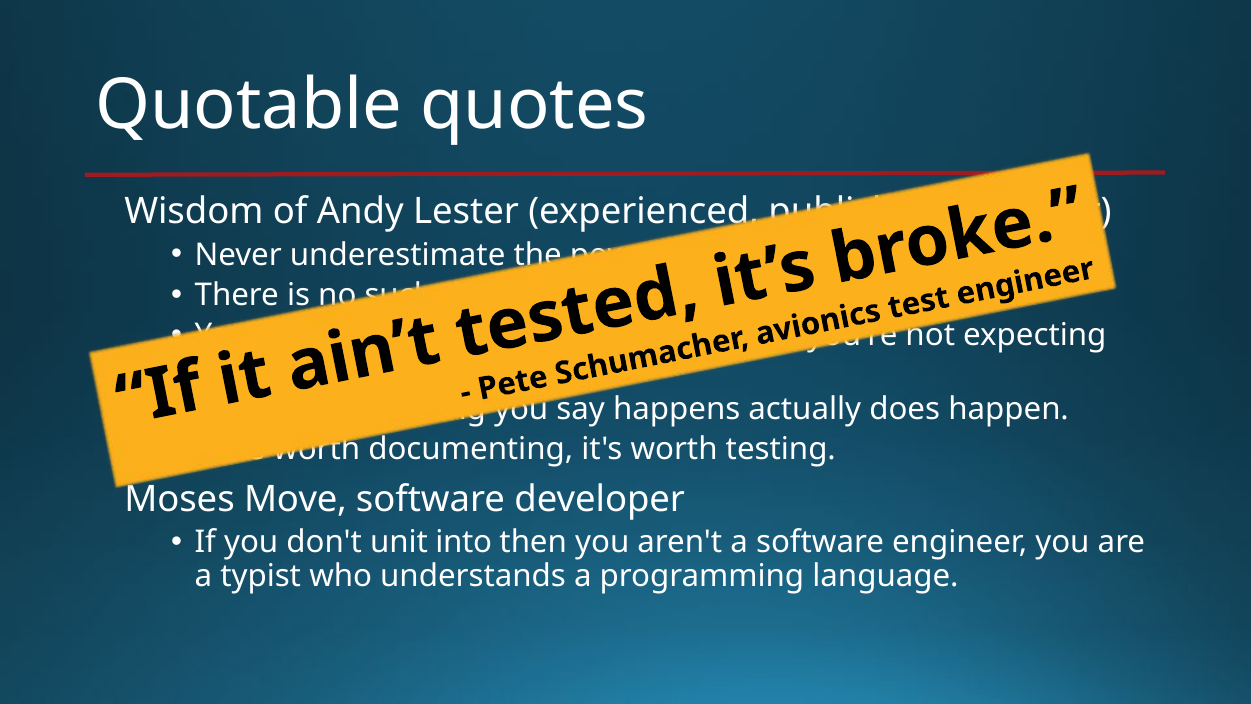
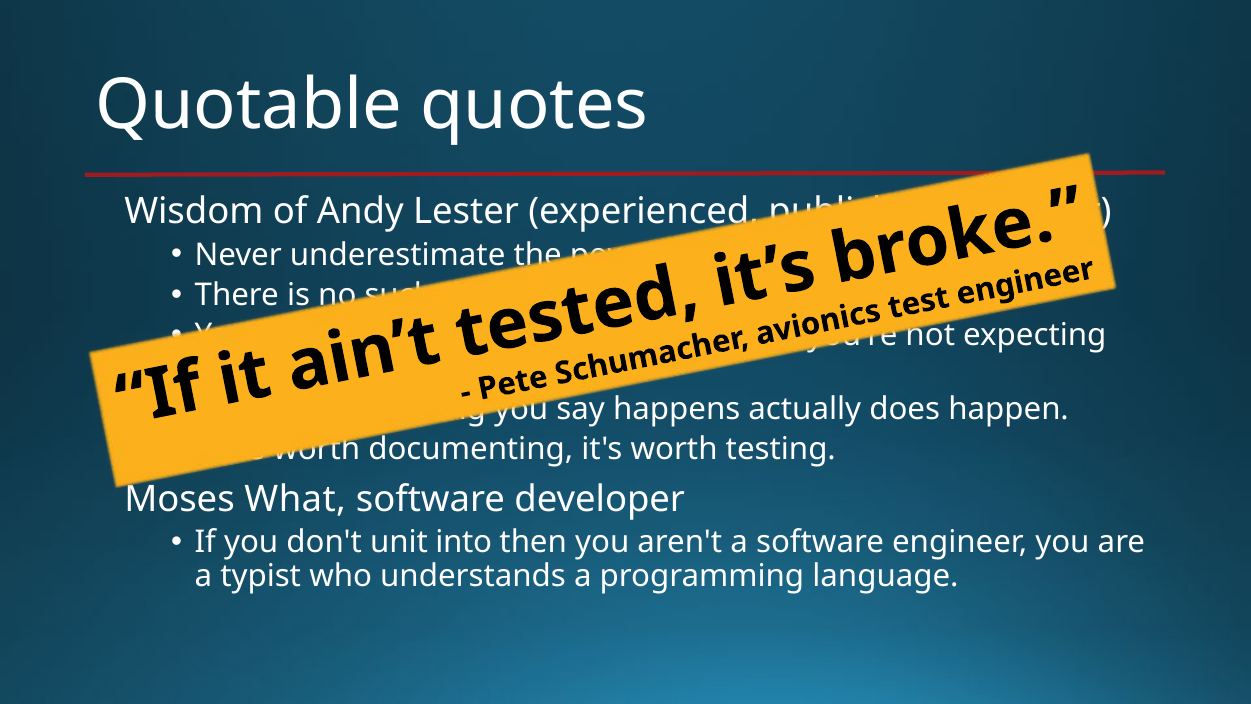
Move: Move -> What (295, 499)
